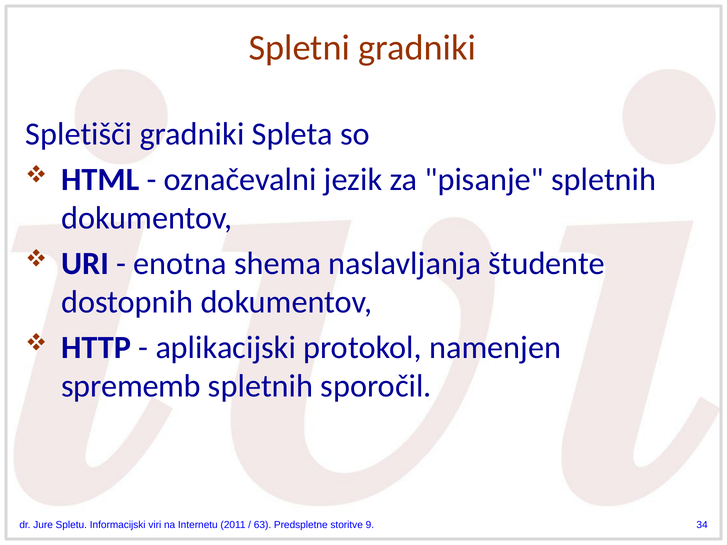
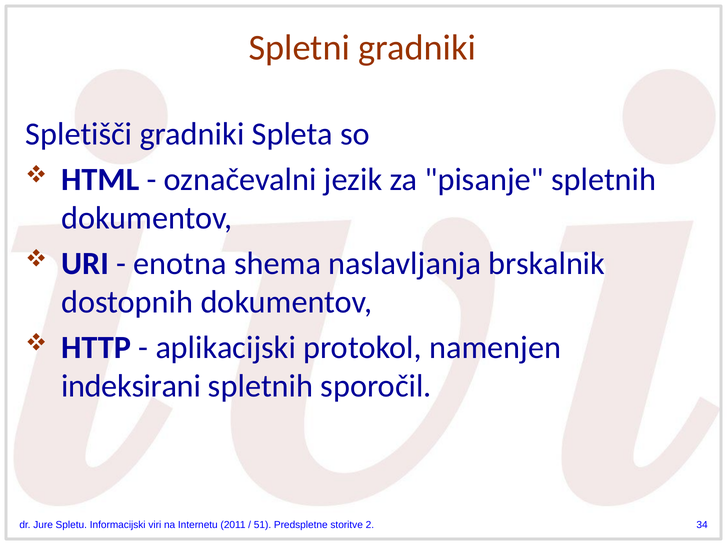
študente: študente -> brskalnik (547, 264)
sprememb: sprememb -> indeksirani (131, 386)
63: 63 -> 51 (263, 525)
9: 9 -> 2 (370, 525)
